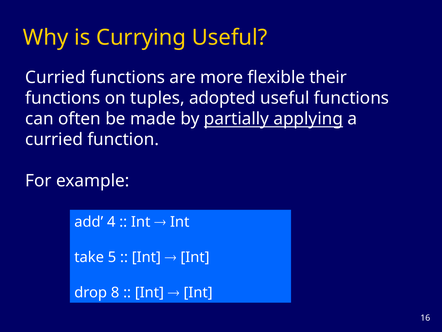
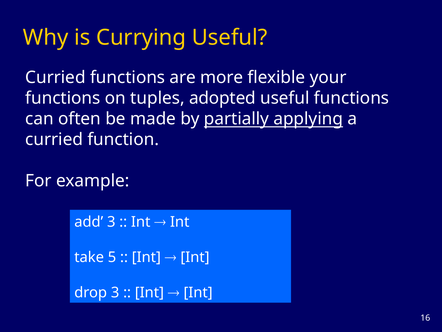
their: their -> your (328, 77)
add 4: 4 -> 3 (111, 222)
drop 8: 8 -> 3 (115, 292)
